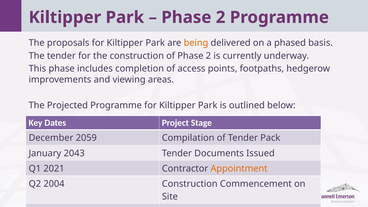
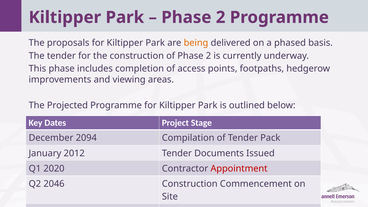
2059: 2059 -> 2094 (86, 138)
2043: 2043 -> 2012 (74, 153)
2021: 2021 -> 2020 (54, 169)
Appointment colour: orange -> red (239, 169)
2004: 2004 -> 2046 (54, 184)
